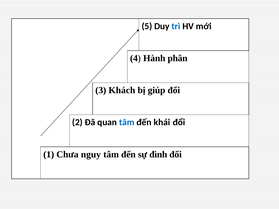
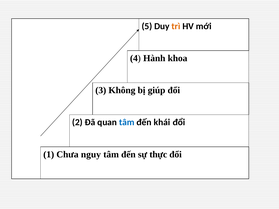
trì colour: blue -> orange (176, 26)
phân: phân -> khoa (178, 58)
Khách: Khách -> Không (122, 90)
đình: đình -> thực (158, 155)
